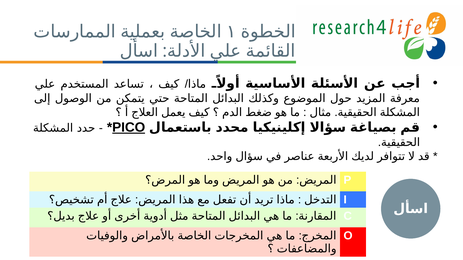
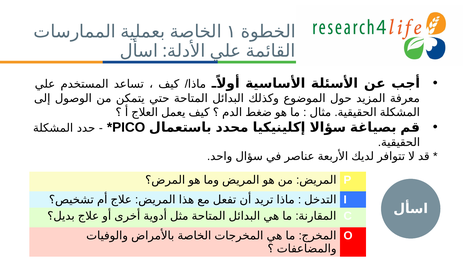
PICO underline: present -> none (129, 128)
